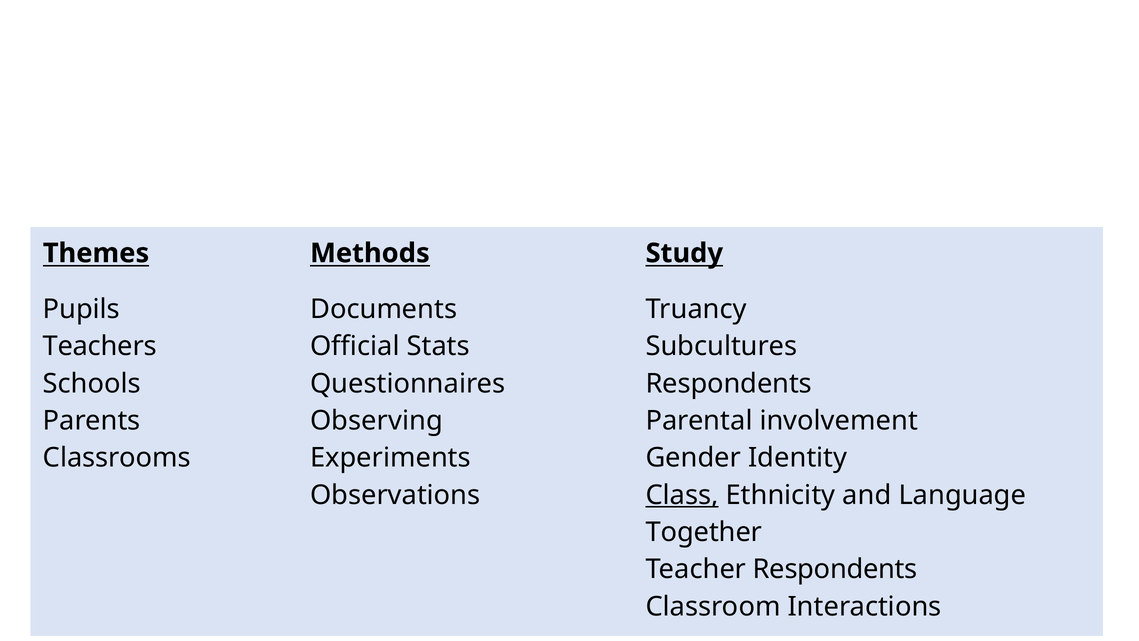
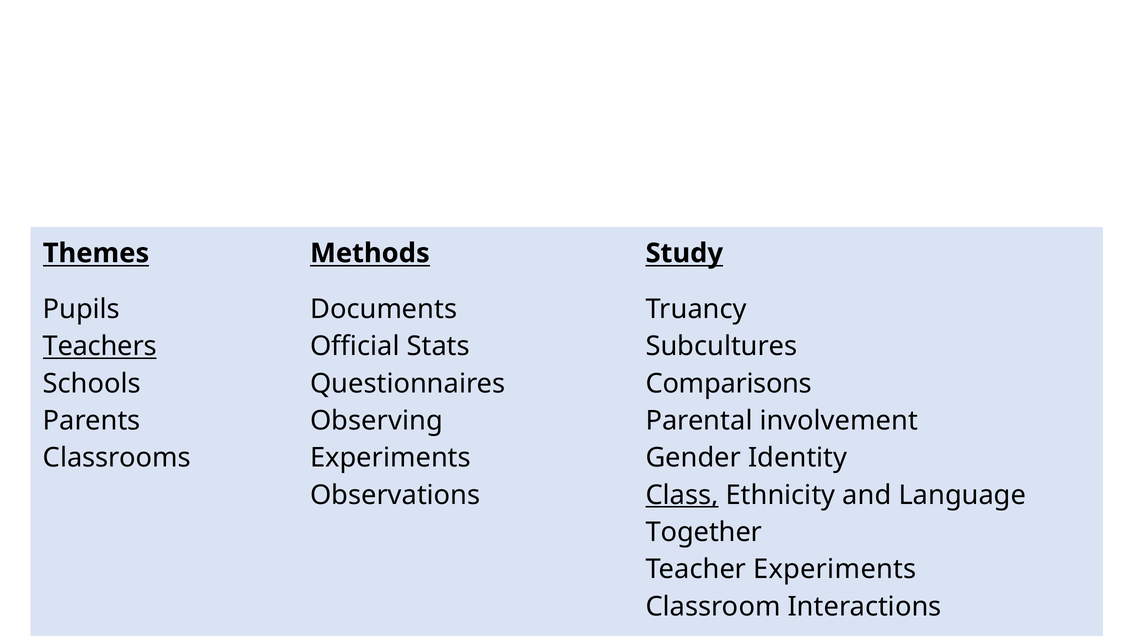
Teachers underline: none -> present (100, 346)
Respondents: Respondents -> Comparisons (729, 383)
Teacher Respondents: Respondents -> Experiments (835, 569)
